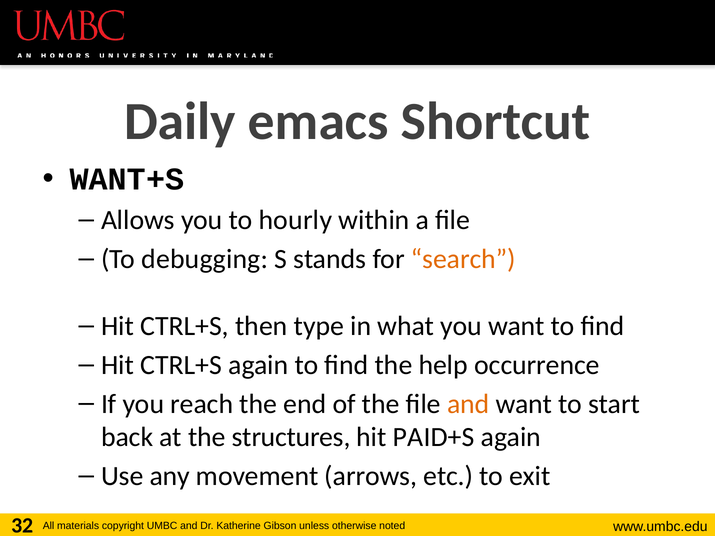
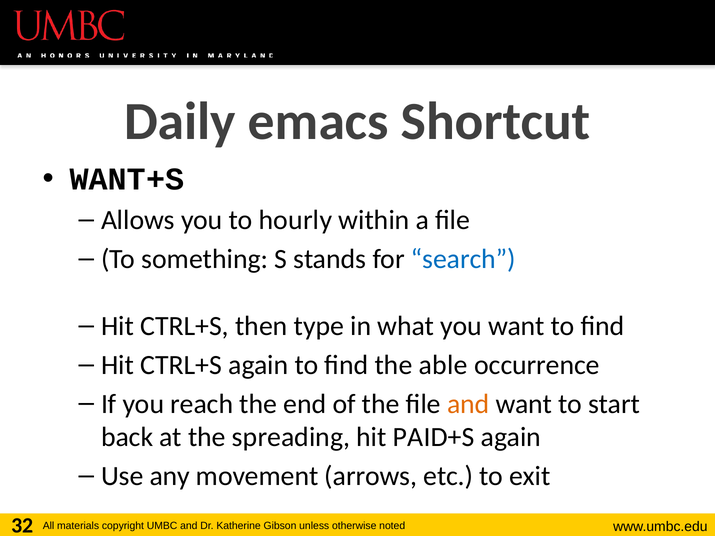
debugging: debugging -> something (205, 259)
search colour: orange -> blue (463, 259)
help: help -> able (443, 365)
structures: structures -> spreading (291, 437)
